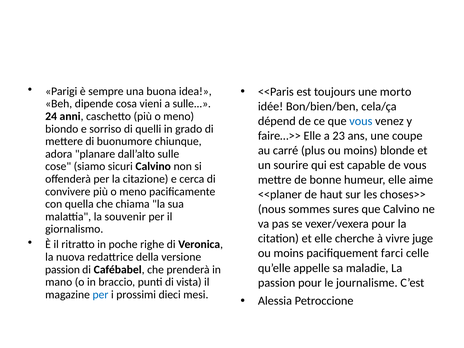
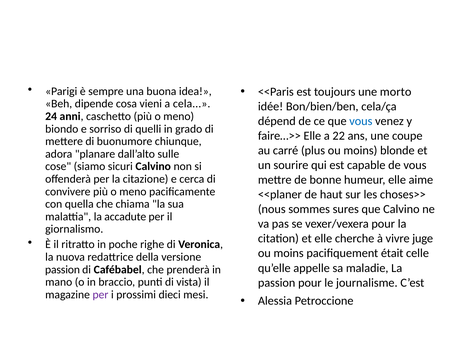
a sulle: sulle -> cela (192, 104)
23: 23 -> 22 (339, 136)
souvenir: souvenir -> accadute (125, 217)
farci: farci -> était (392, 253)
per colour: blue -> purple (100, 295)
